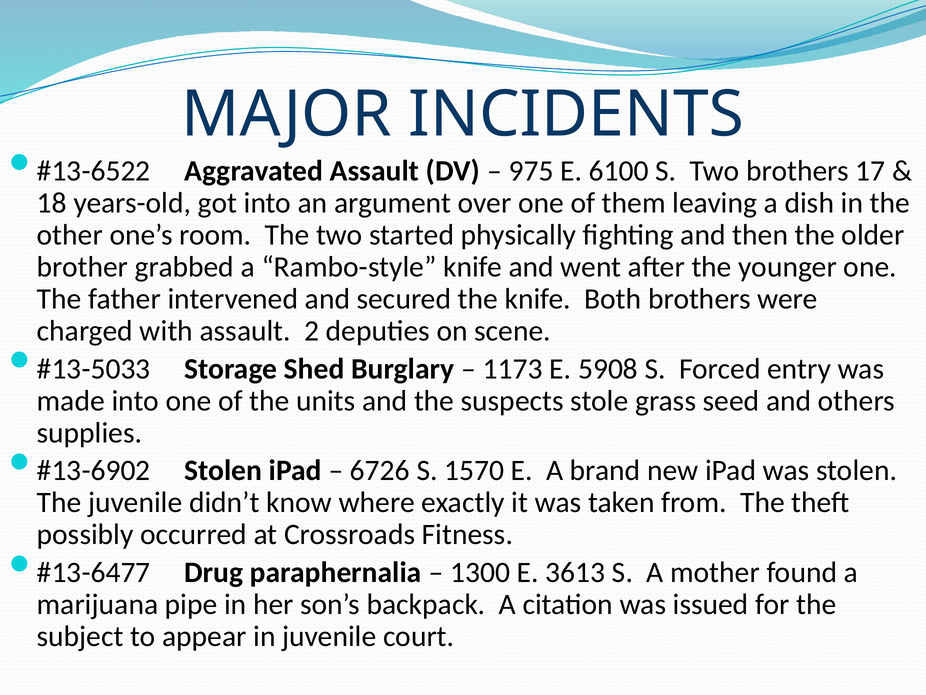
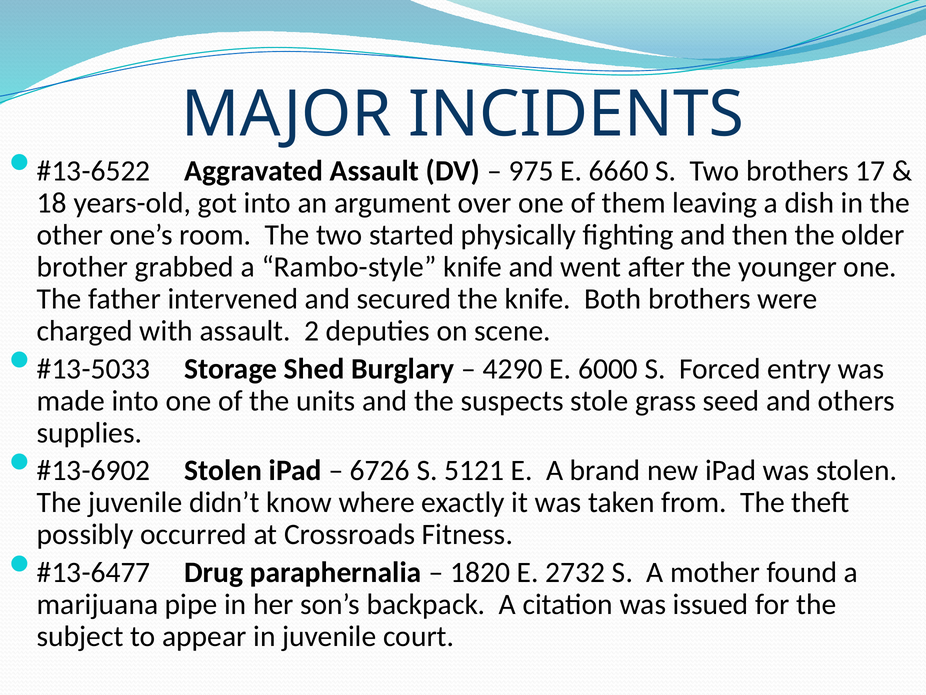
6100: 6100 -> 6660 (619, 171)
1173: 1173 -> 4290 (513, 369)
5908: 5908 -> 6000 (608, 369)
1570: 1570 -> 5121 (474, 470)
1300: 1300 -> 1820 (480, 572)
3613: 3613 -> 2732 (575, 572)
